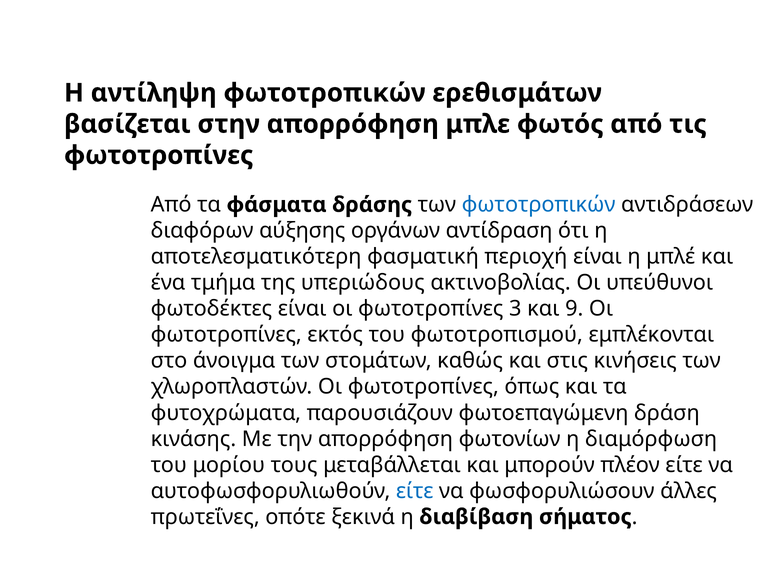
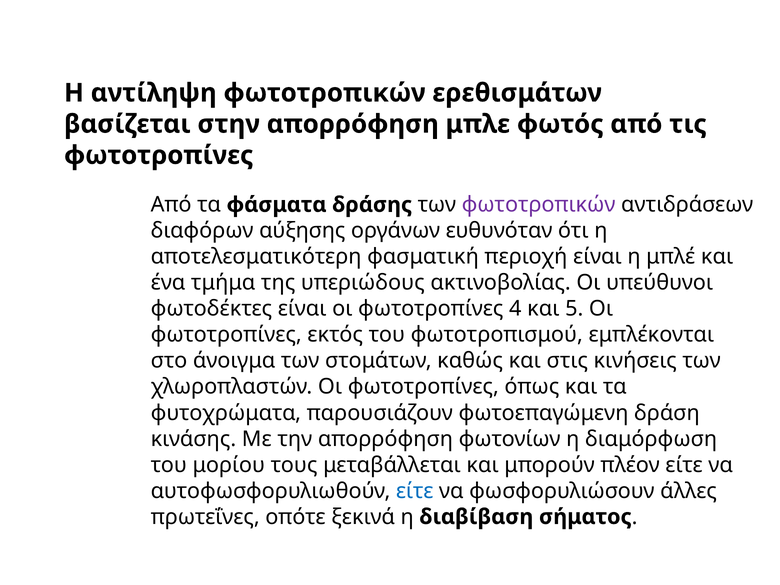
φωτοτροπικών colour: blue -> purple (539, 205)
αντίδραση: αντίδραση -> ευθυνόταν (499, 231)
3: 3 -> 4 (515, 309)
9: 9 -> 5 (574, 309)
